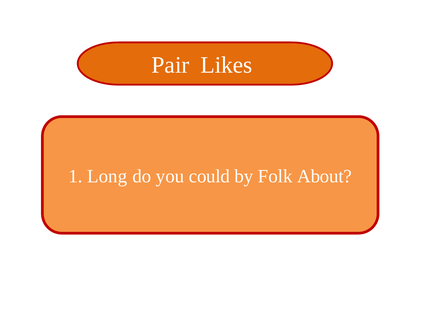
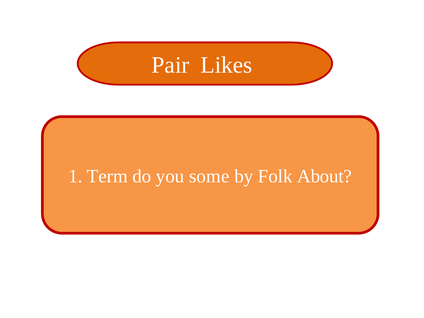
Long: Long -> Term (107, 176)
could: could -> some (209, 176)
